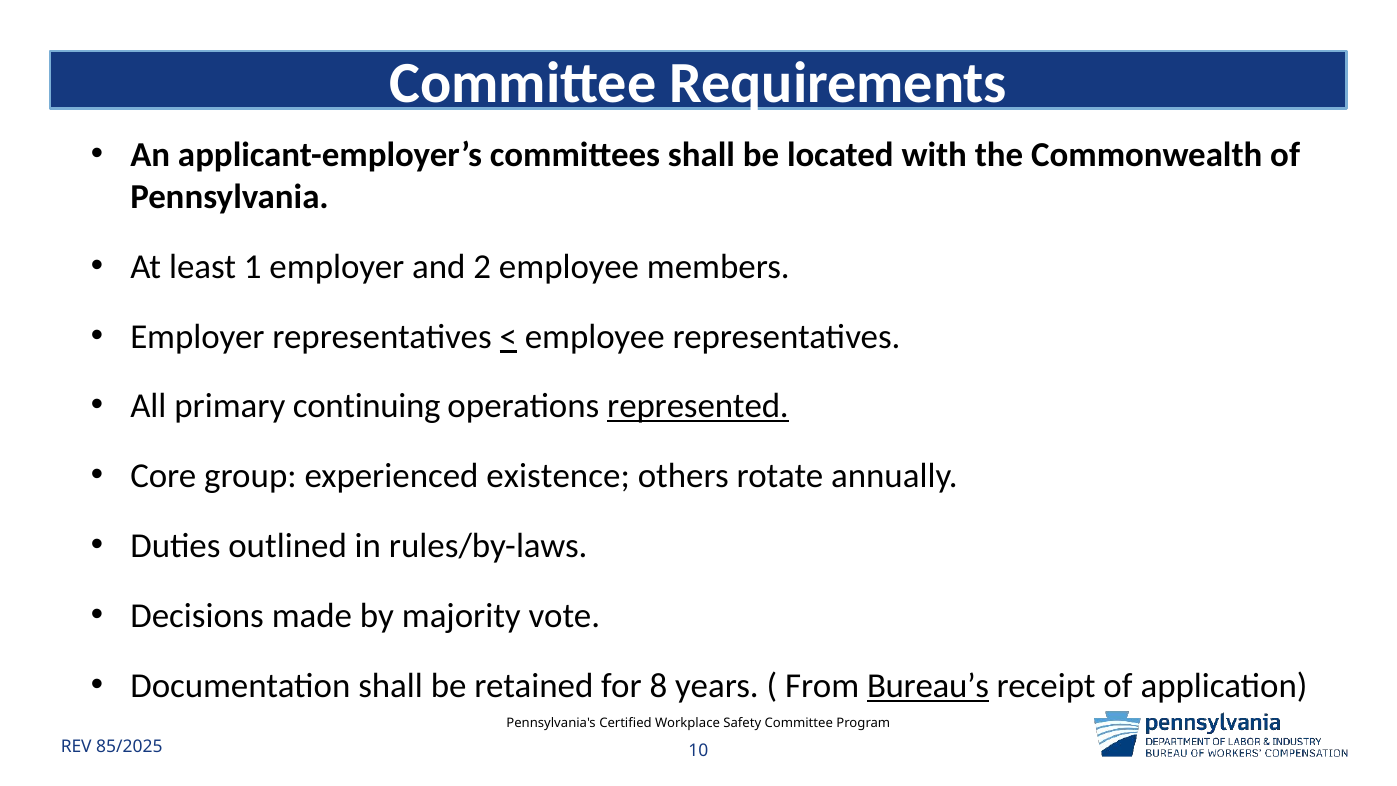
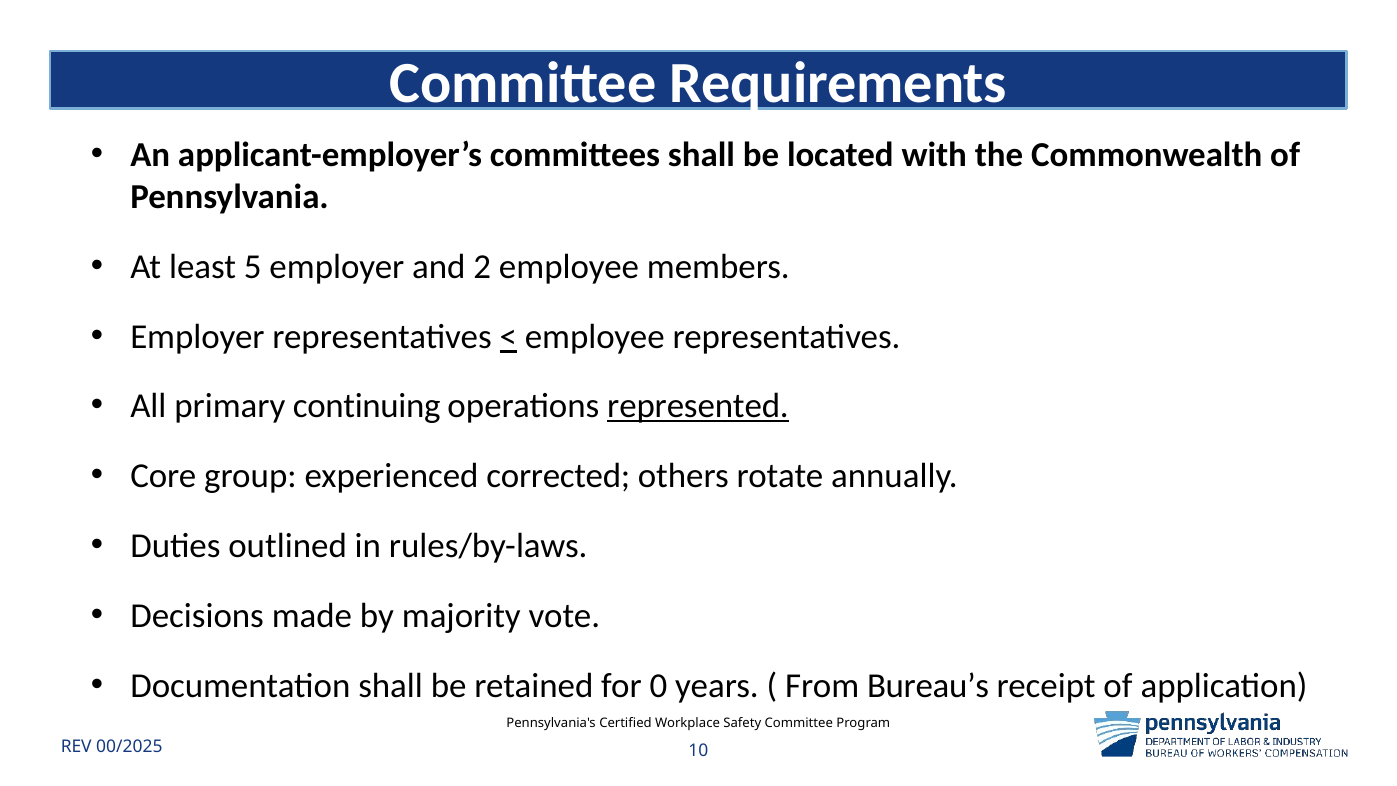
1: 1 -> 5 (253, 267)
existence: existence -> corrected (558, 476)
8: 8 -> 0 (659, 686)
Bureau’s underline: present -> none (928, 686)
85/2025: 85/2025 -> 00/2025 (129, 747)
